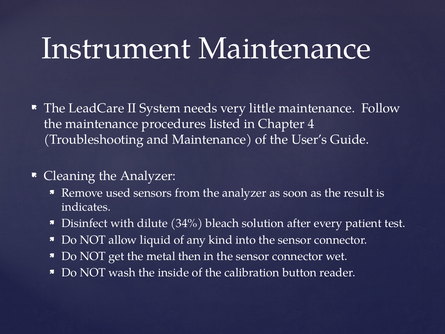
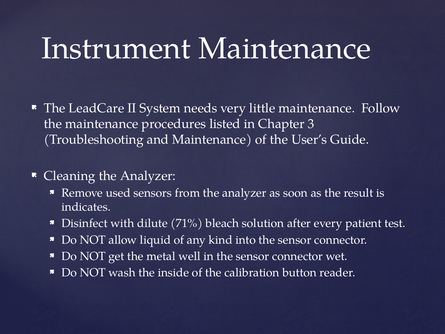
4: 4 -> 3 (311, 124)
34%: 34% -> 71% (187, 223)
then: then -> well (189, 256)
